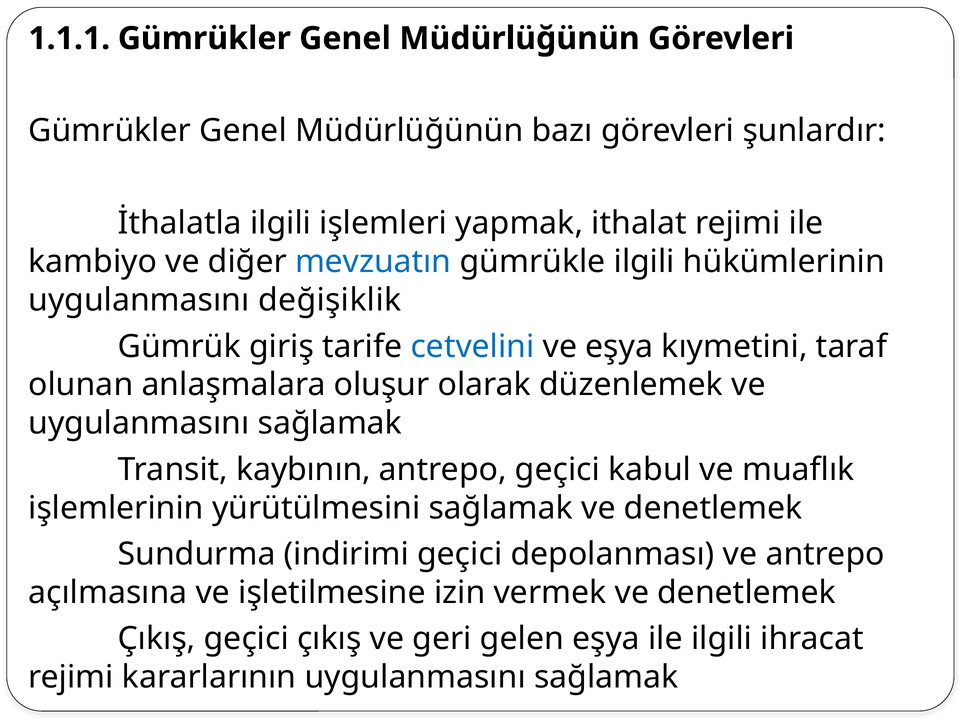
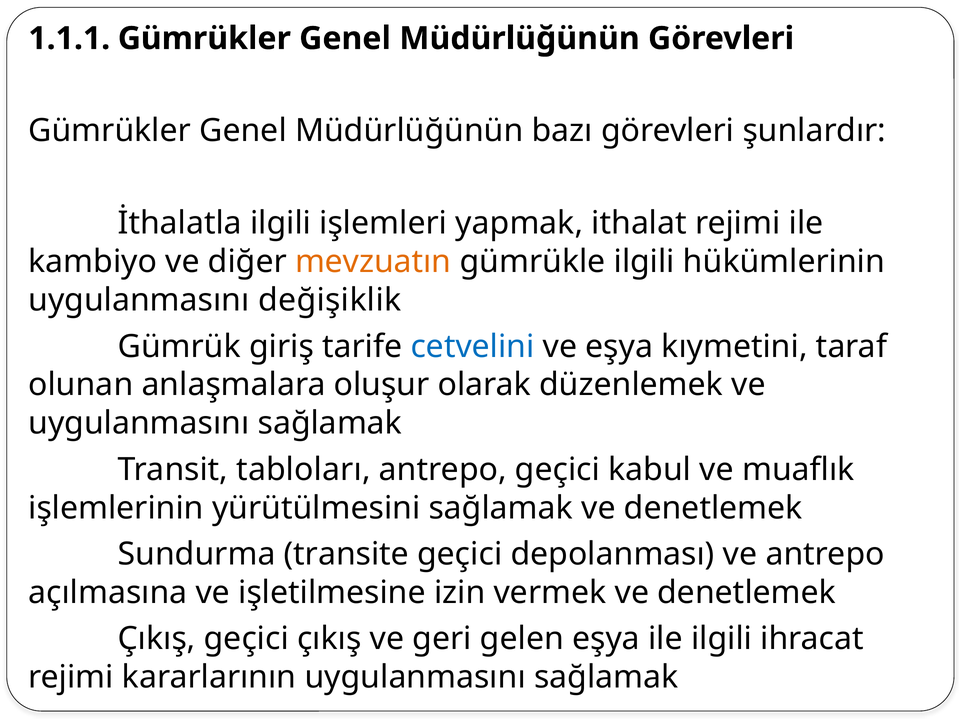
mevzuatın colour: blue -> orange (373, 262)
kaybının: kaybının -> tabloları (303, 469)
indirimi: indirimi -> transite (346, 554)
